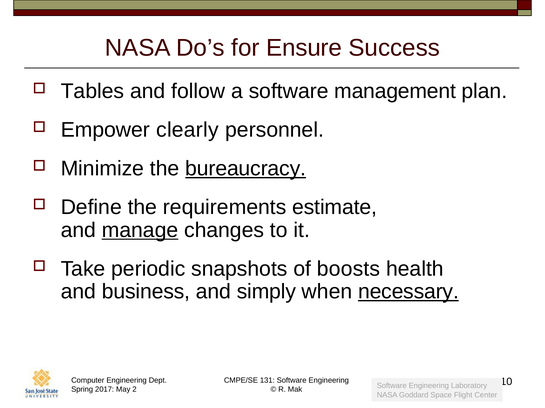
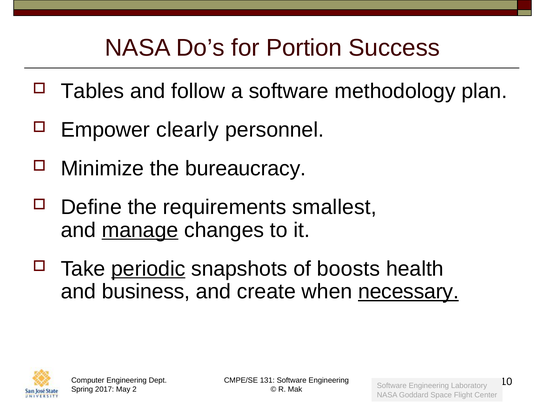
Ensure: Ensure -> Portion (304, 48)
management: management -> methodology (395, 91)
bureaucracy underline: present -> none (246, 169)
estimate: estimate -> smallest (334, 208)
periodic underline: none -> present (148, 269)
simply: simply -> create (266, 292)
